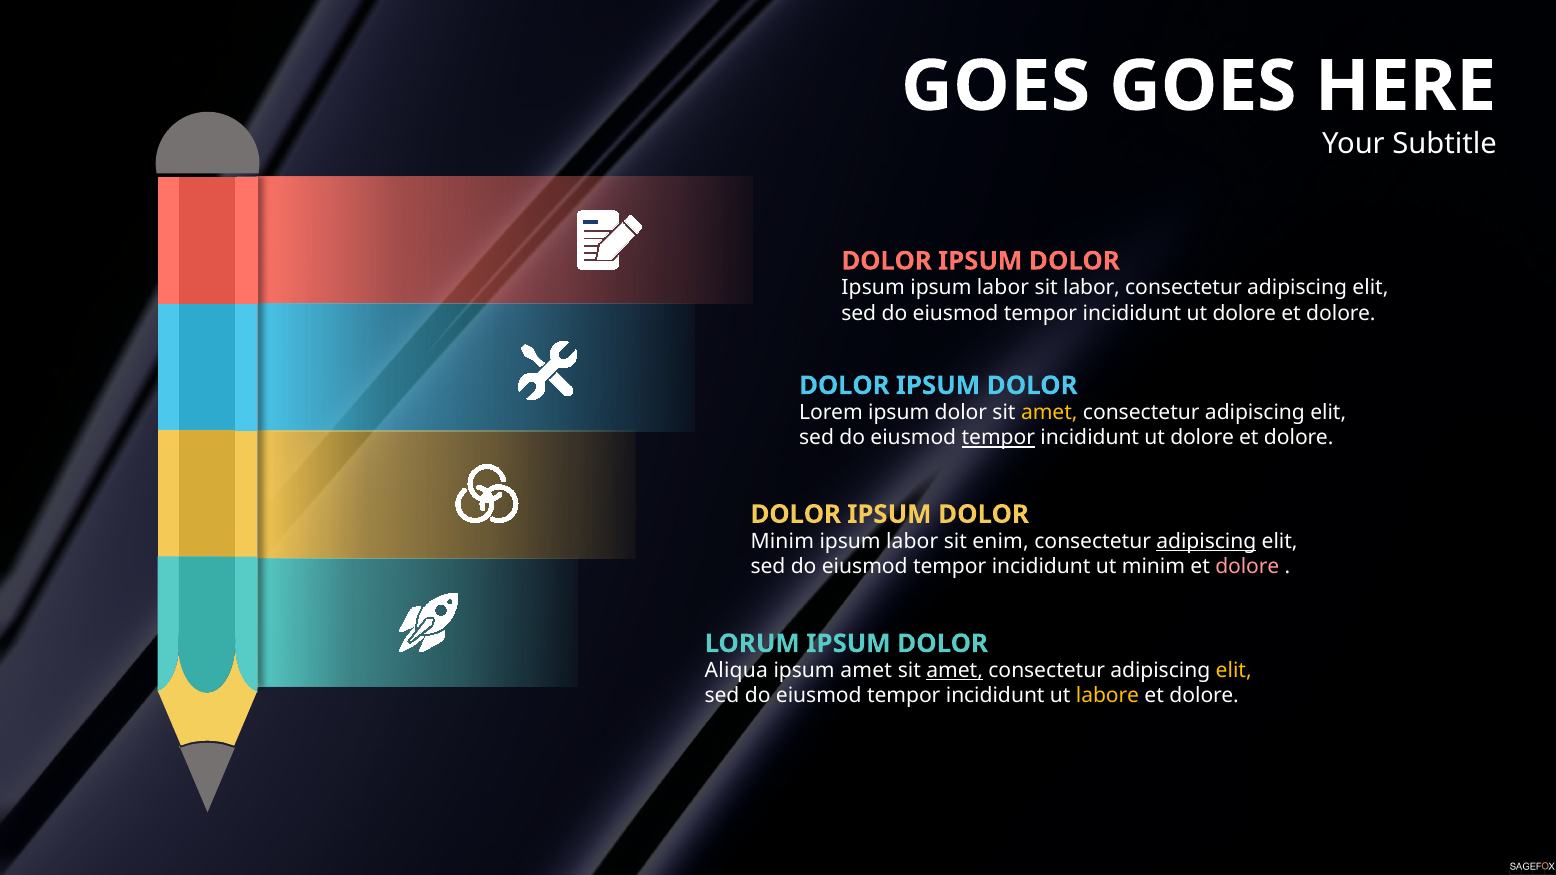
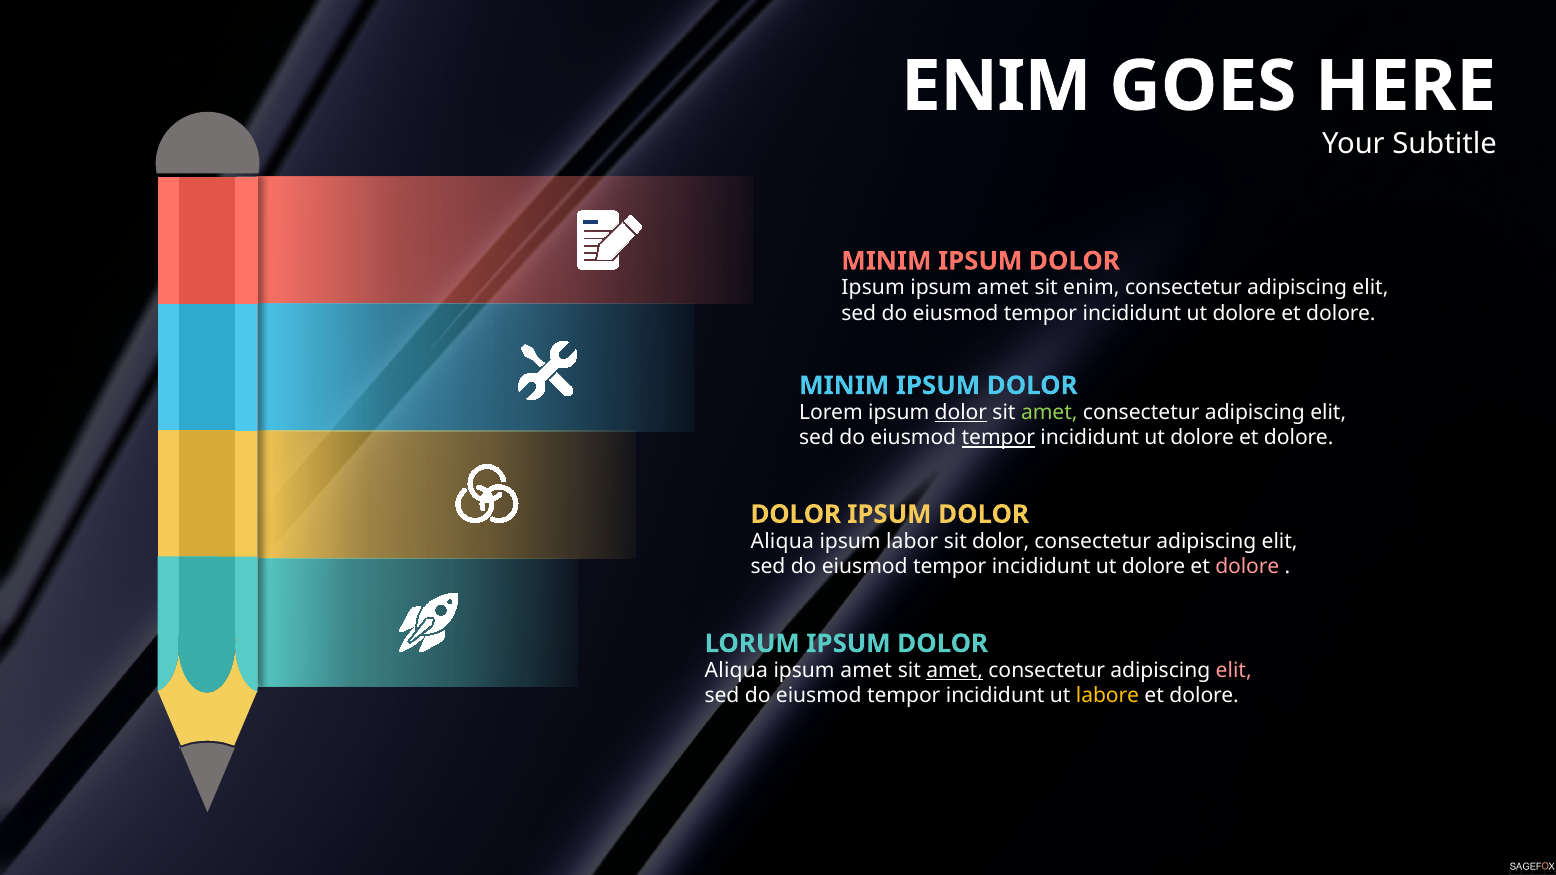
GOES: GOES -> ENIM (996, 86)
DOLOR: DOLOR -> MINIM (886, 261)
labor: labor -> amet (1003, 288)
sit labor: labor -> enim (1091, 288)
DOLOR: DOLOR -> MINIM (844, 386)
dolor underline: none -> present (961, 413)
amet colour: yellow -> light green (1049, 413)
Minim: Minim -> Aliqua (782, 541)
sit enim: enim -> dolor (1001, 541)
adipiscing underline: present -> none (1206, 541)
minim: minim -> dolore (1154, 567)
elit colour: yellow -> pink (1234, 671)
